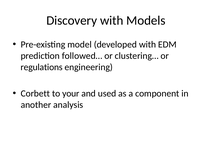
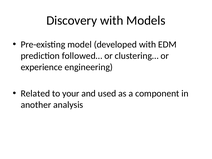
regulations: regulations -> experience (42, 67)
Corbett: Corbett -> Related (35, 94)
